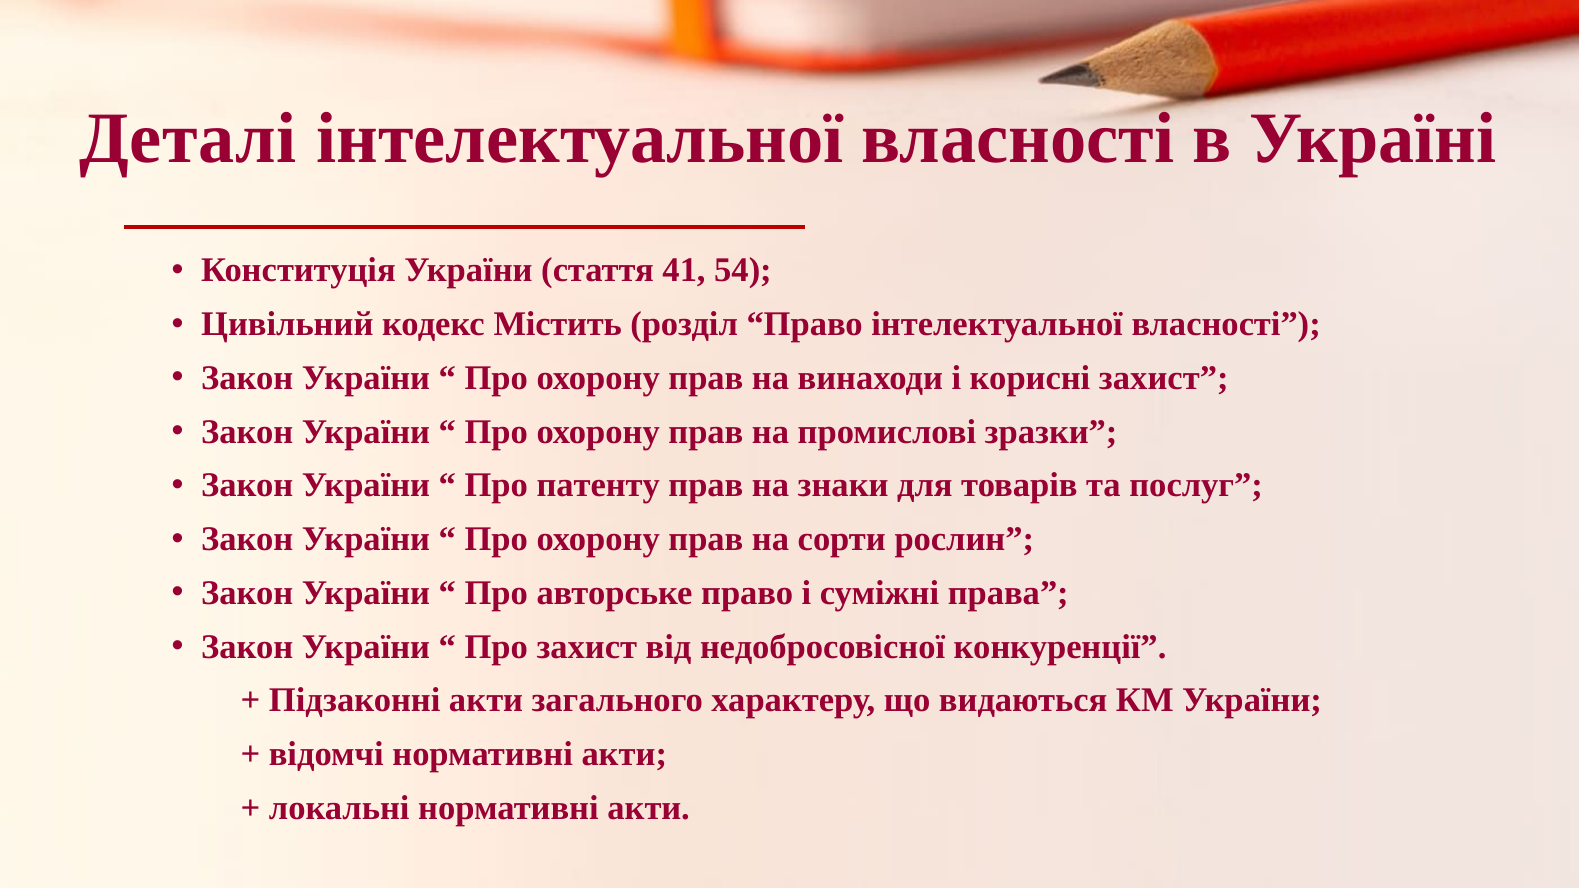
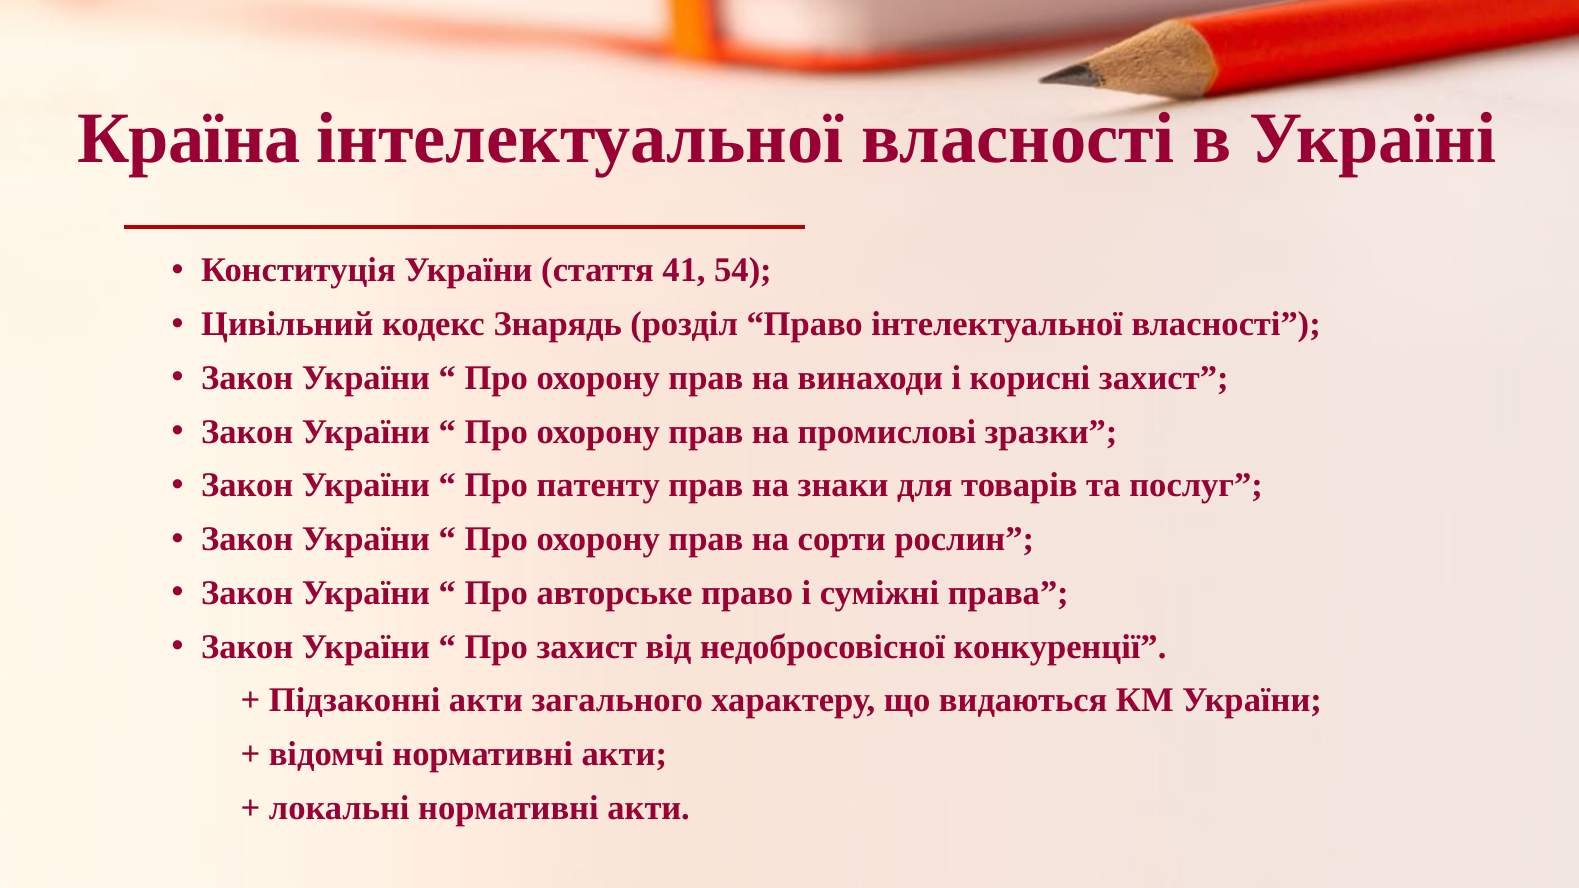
Деталі: Деталі -> Країна (189, 139)
Містить: Містить -> Знарядь (558, 324)
